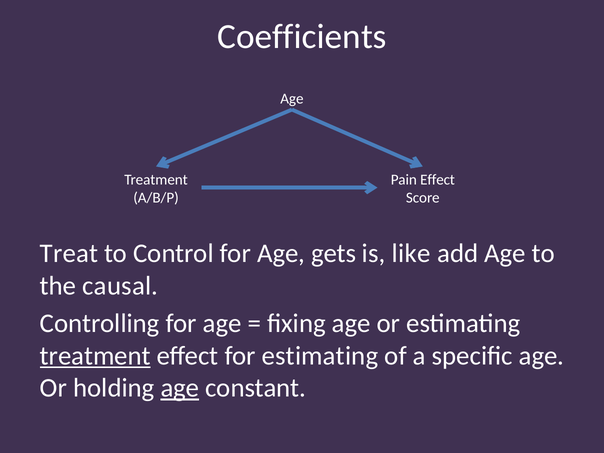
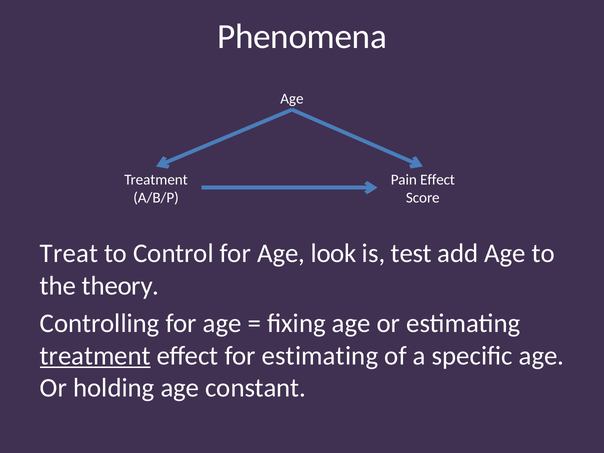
Coefficients: Coefficients -> Phenomena (302, 37)
gets: gets -> look (334, 254)
like: like -> test (411, 254)
causal: causal -> theory (121, 286)
age underline: present -> none (180, 388)
